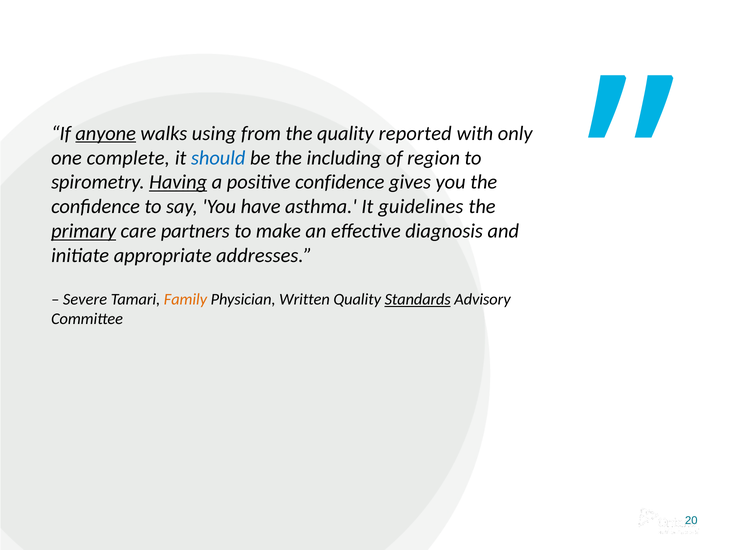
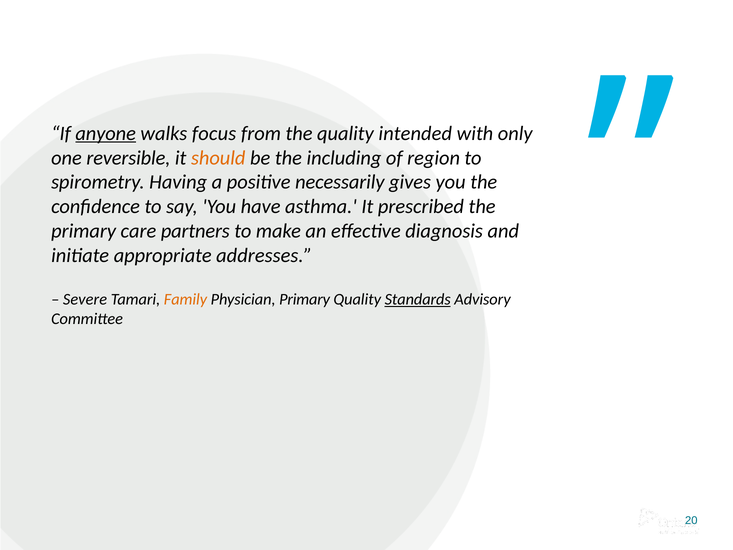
using: using -> focus (214, 133)
reported: reported -> intended (415, 133)
complete: complete -> reversible (128, 158)
should colour: blue -> orange (218, 158)
Having underline: present -> none (178, 182)
positive confidence: confidence -> necessarily (340, 182)
guidelines: guidelines -> prescribed (421, 207)
primary underline: present -> none (84, 231)
Physician Written: Written -> Primary (305, 299)
